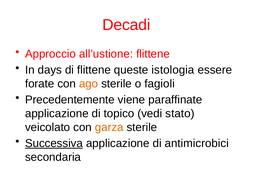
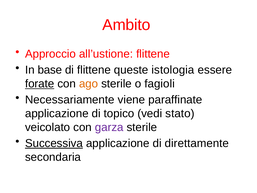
Decadi: Decadi -> Ambito (126, 25)
days: days -> base (50, 70)
forate underline: none -> present (40, 84)
Precedentemente: Precedentemente -> Necessariamente (70, 100)
garza colour: orange -> purple (109, 127)
antimicrobici: antimicrobici -> direttamente (197, 143)
